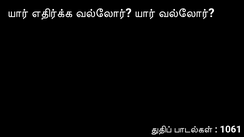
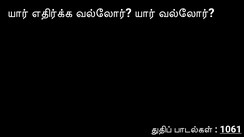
1061 underline: none -> present (231, 130)
